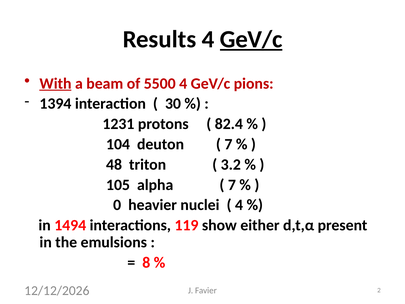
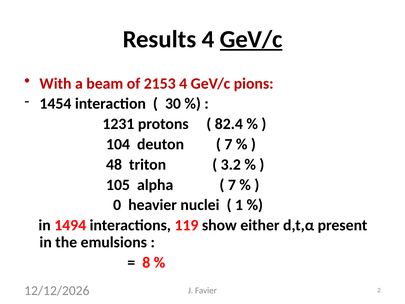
With underline: present -> none (55, 83)
5500: 5500 -> 2153 (160, 83)
1394: 1394 -> 1454 (55, 104)
4: 4 -> 1 (239, 205)
